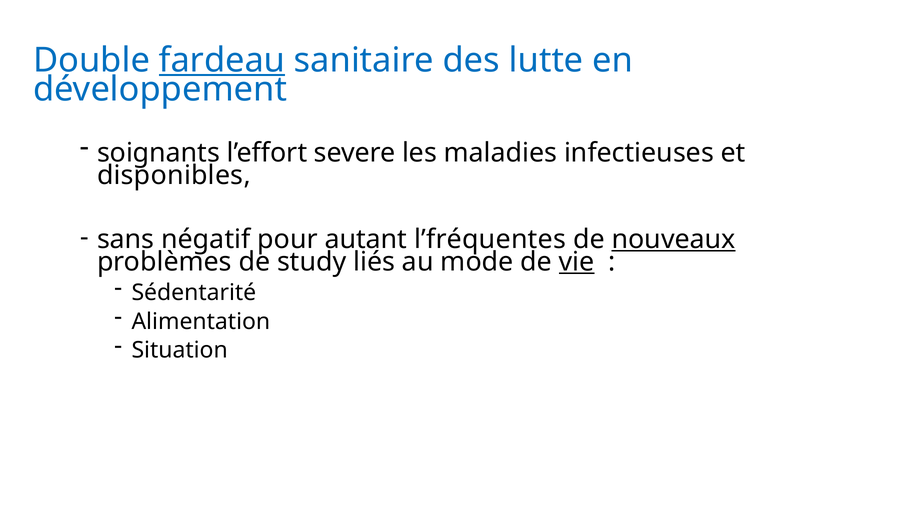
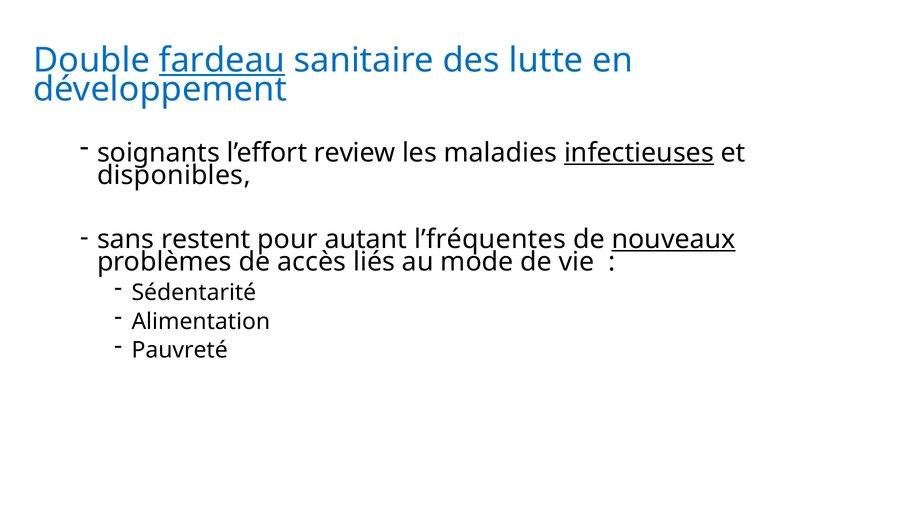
severe: severe -> review (355, 153)
infectieuses underline: none -> present (639, 153)
négatif: négatif -> restent (206, 240)
study: study -> accès (312, 262)
vie underline: present -> none (577, 262)
Situation: Situation -> Pauvreté (180, 351)
